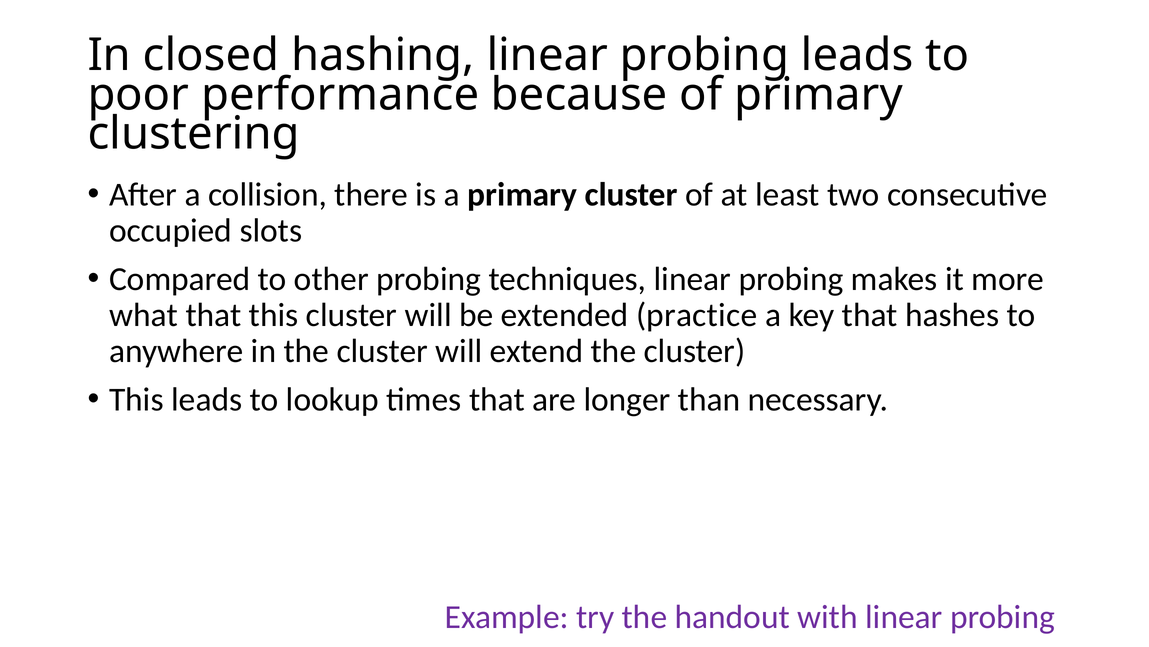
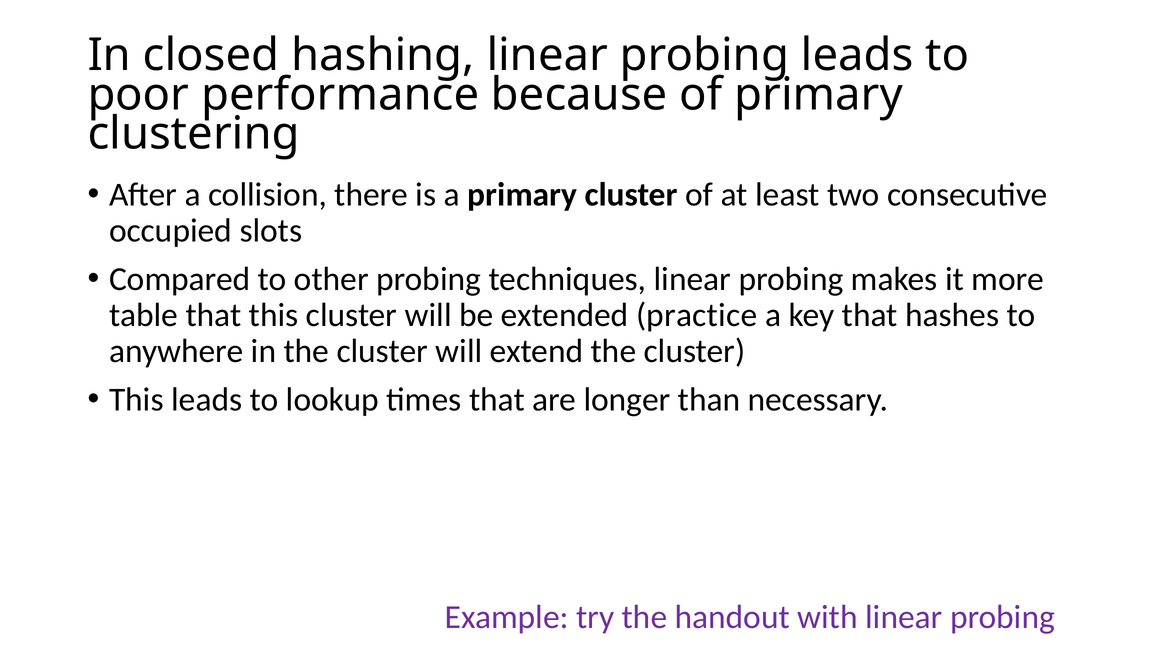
what: what -> table (144, 315)
